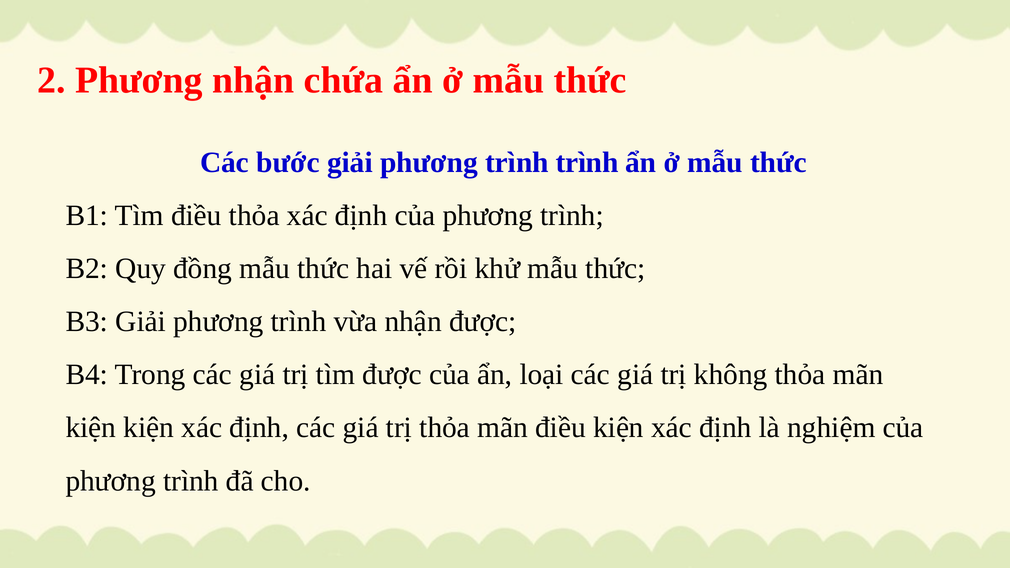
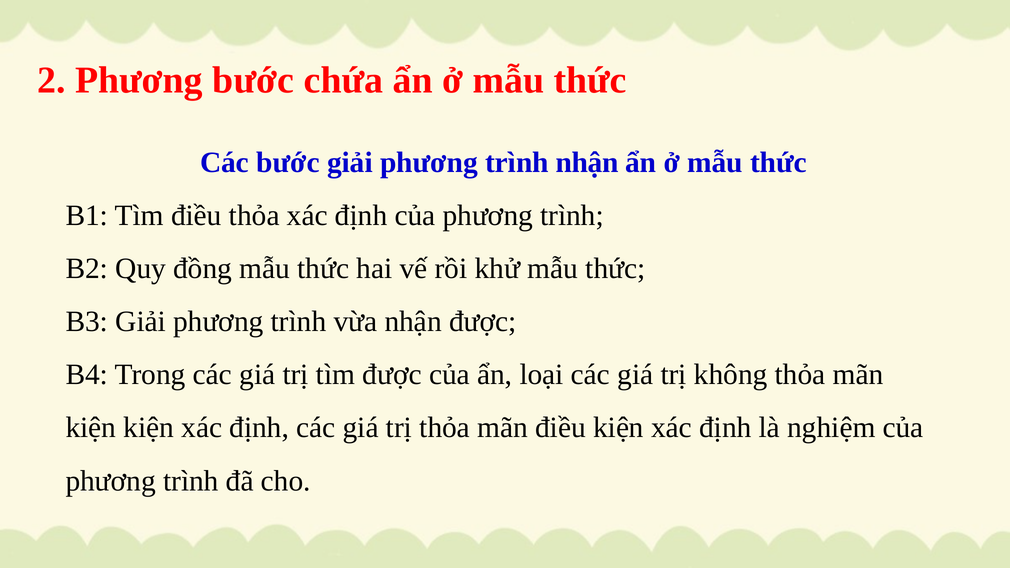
Phương nhận: nhận -> bước (253, 80)
trình trình: trình -> nhận (587, 163)
